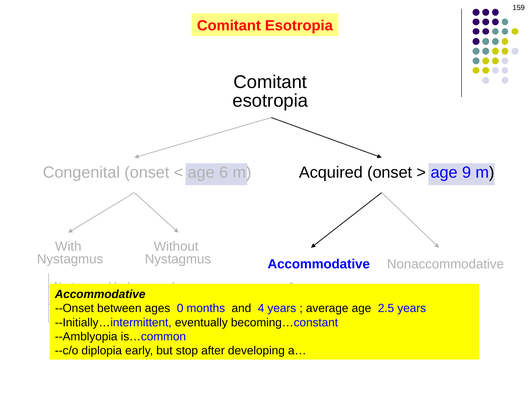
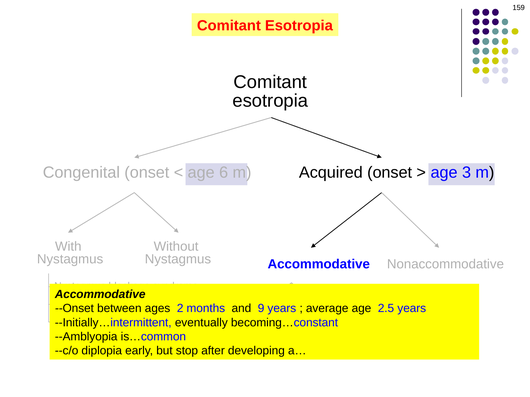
9: 9 -> 3 (467, 173)
0: 0 -> 2 (180, 309)
4: 4 -> 9 (261, 309)
